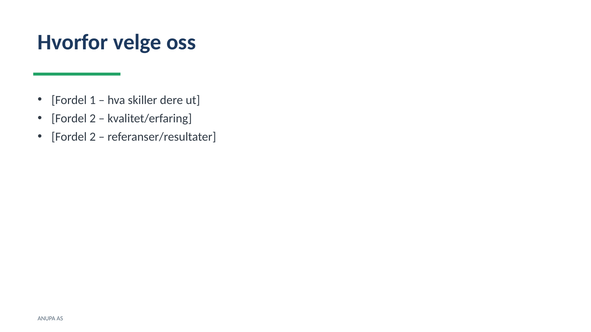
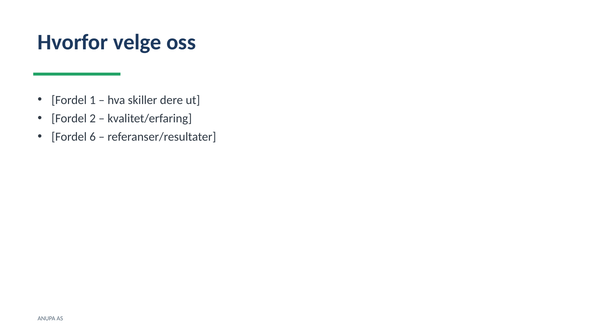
2: 2 -> 6 (93, 137)
